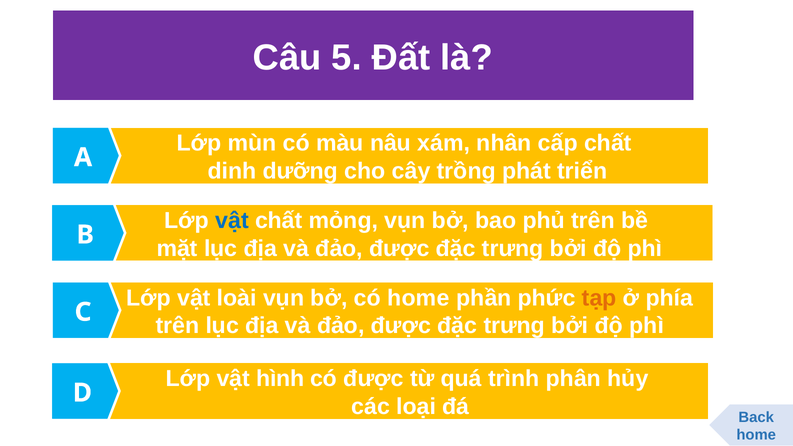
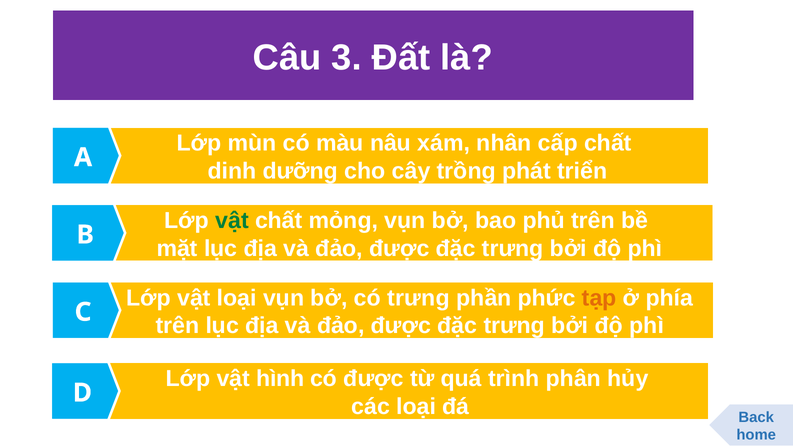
5: 5 -> 3 (347, 58)
vật colour: blue -> green (232, 221)
vật loài: loài -> loại (237, 298)
có home: home -> trưng (418, 298)
